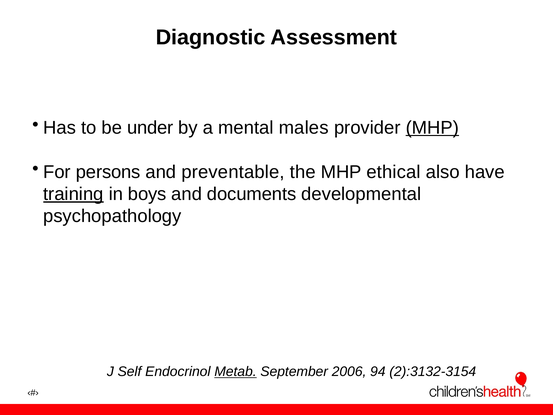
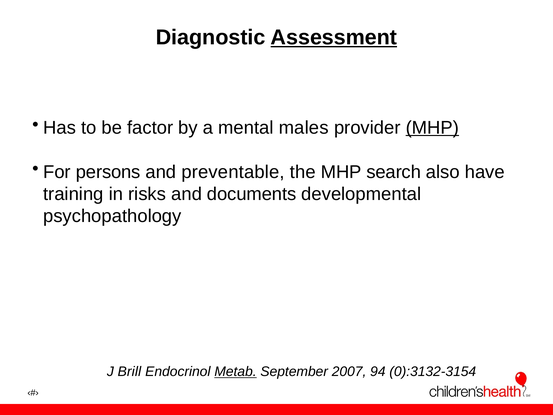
Assessment underline: none -> present (334, 37)
under: under -> factor (150, 128)
ethical: ethical -> search (394, 172)
training underline: present -> none (73, 194)
boys: boys -> risks (147, 194)
Self: Self -> Brill (129, 371)
2006: 2006 -> 2007 (349, 371)
2):3132-3154: 2):3132-3154 -> 0):3132-3154 (433, 371)
